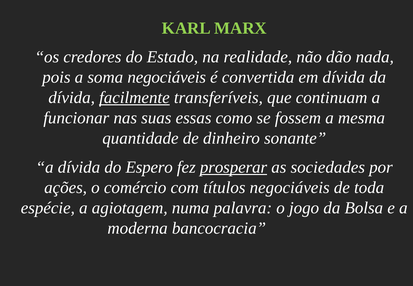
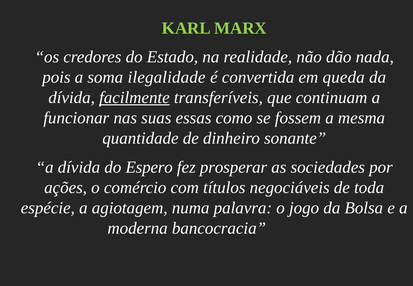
soma negociáveis: negociáveis -> ilegalidade (167, 77)
em dívida: dívida -> queda (344, 77)
prosperar underline: present -> none (234, 167)
